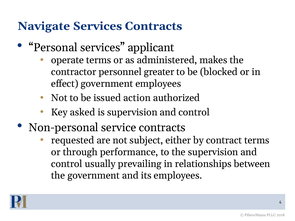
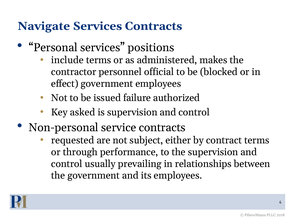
applicant: applicant -> positions (151, 48)
operate: operate -> include (67, 60)
greater: greater -> official (159, 72)
action: action -> failure (137, 98)
